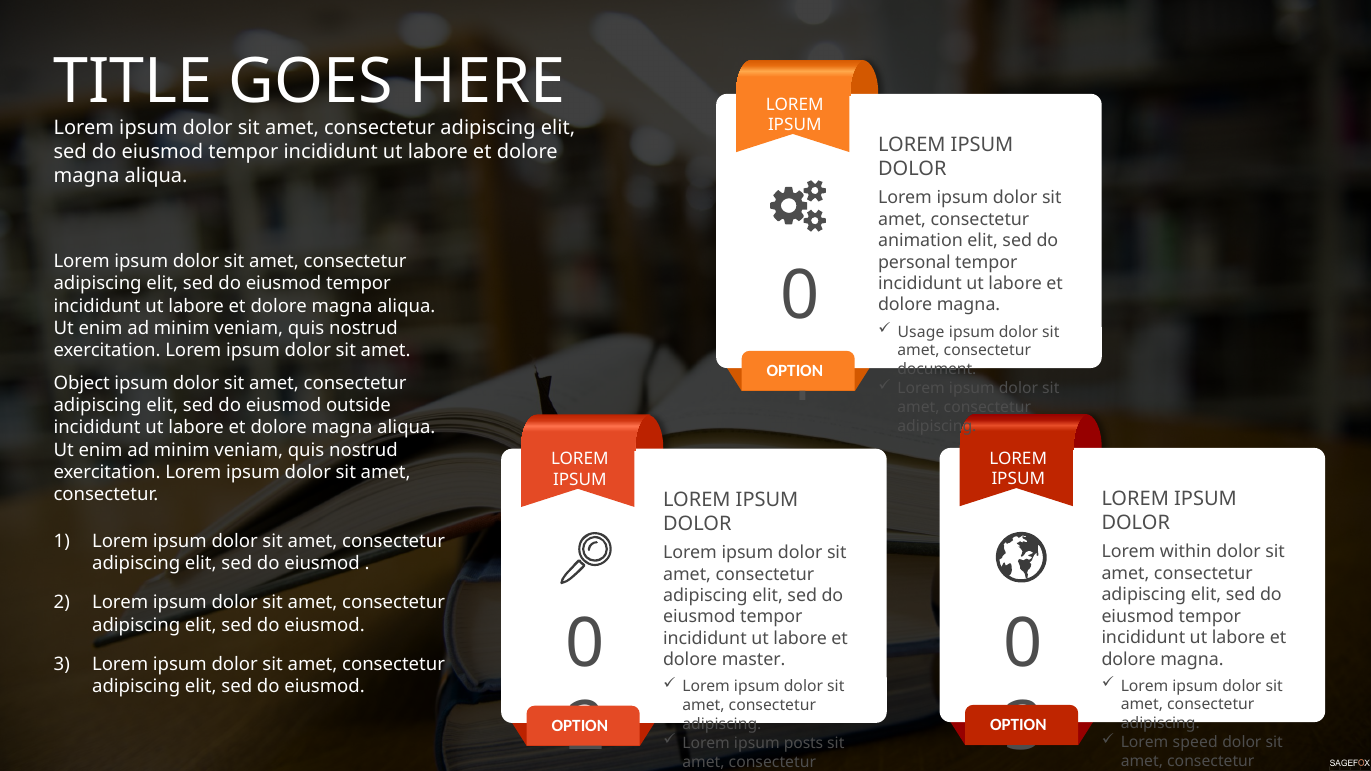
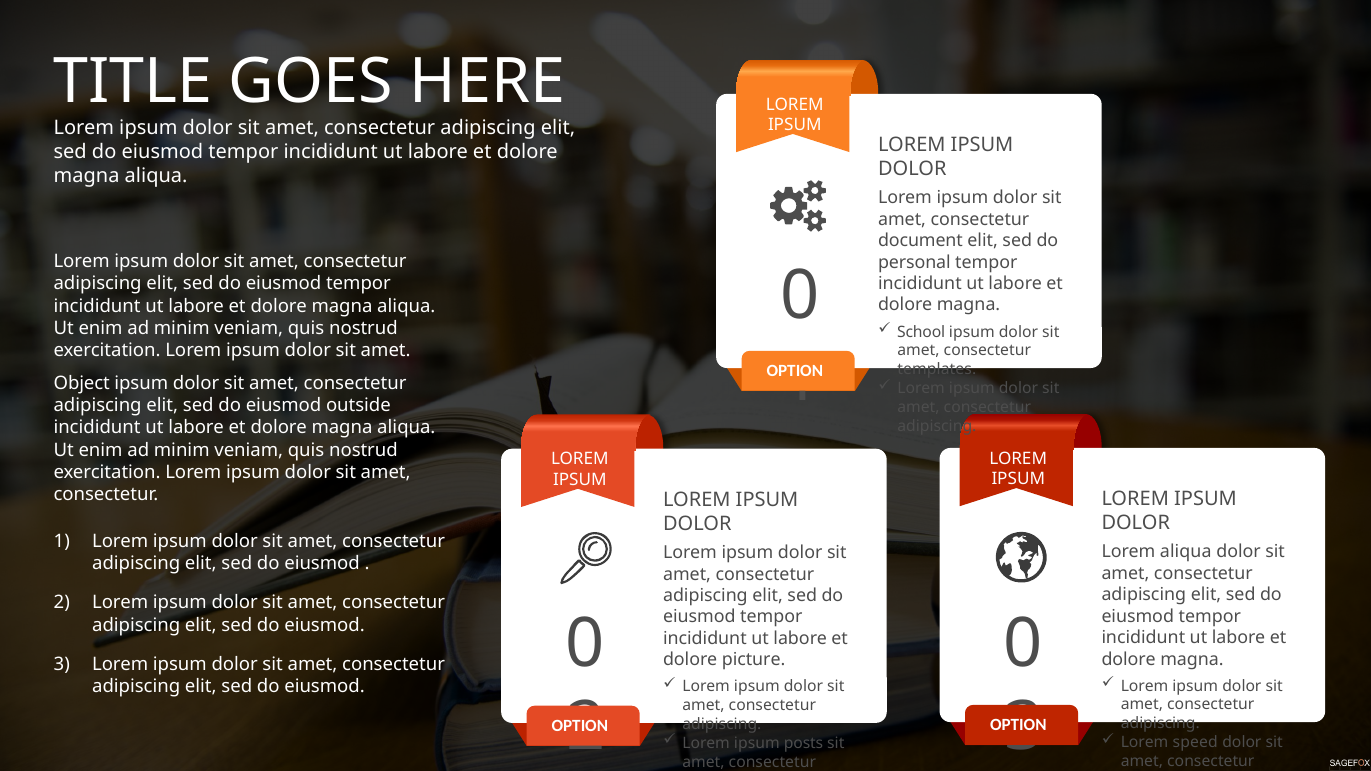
animation: animation -> document (920, 241)
Usage: Usage -> School (921, 332)
document: document -> templates (937, 370)
Lorem within: within -> aliqua (1186, 552)
master: master -> picture (754, 660)
